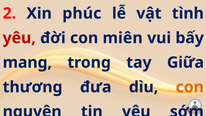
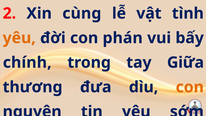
phúc: phúc -> cùng (82, 13)
yêu colour: red -> orange (19, 38)
miên: miên -> phán (123, 38)
mang: mang -> chính (27, 62)
